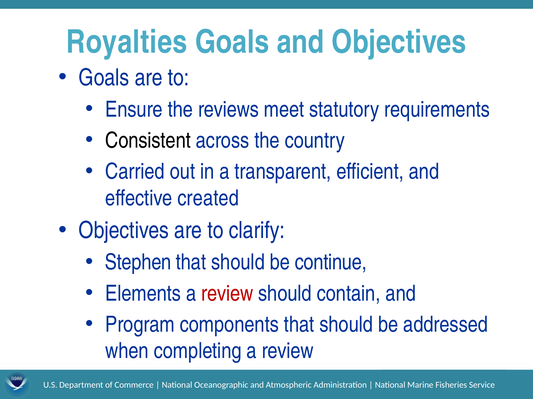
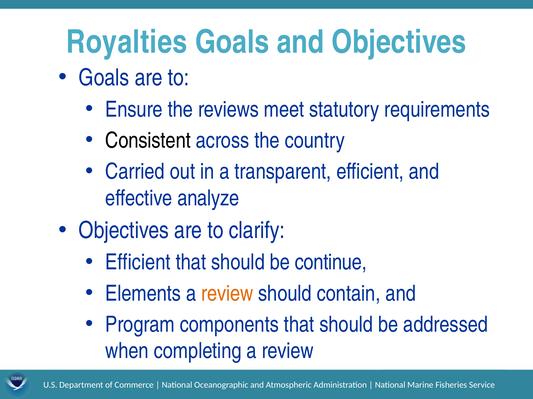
created: created -> analyze (208, 199)
Stephen: Stephen -> Efficient (138, 263)
review colour: red -> orange (227, 294)
